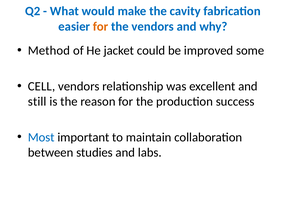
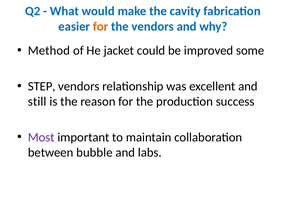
CELL: CELL -> STEP (42, 86)
Most colour: blue -> purple (41, 137)
studies: studies -> bubble (94, 152)
